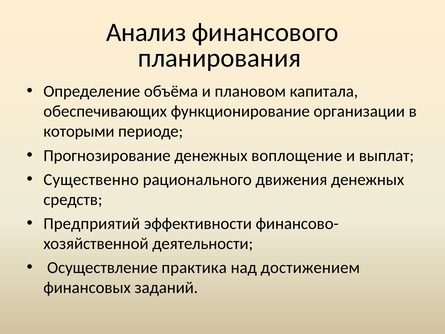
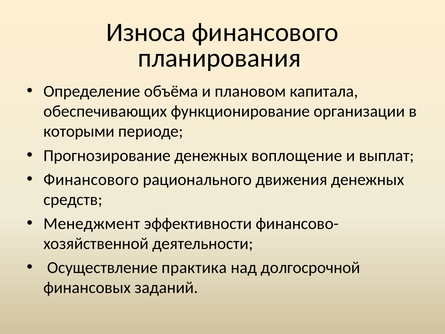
Анализ: Анализ -> Износа (146, 32)
Существенно: Существенно -> Финансового (91, 179)
Предприятий: Предприятий -> Менеджмент (92, 223)
достижением: достижением -> долгосрочной (310, 267)
